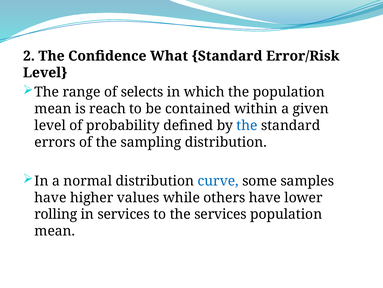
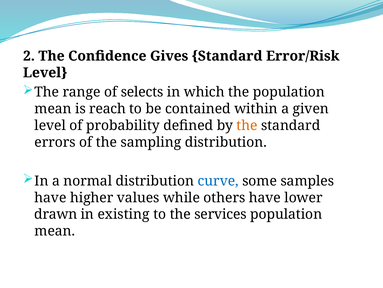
What: What -> Gives (169, 56)
the colour: blue -> orange (247, 125)
rolling: rolling -> drawn (56, 214)
in services: services -> existing (124, 214)
